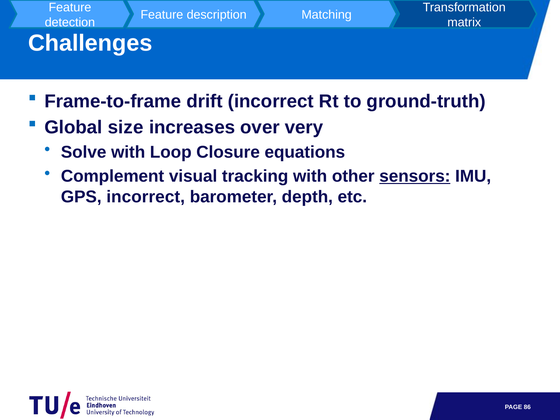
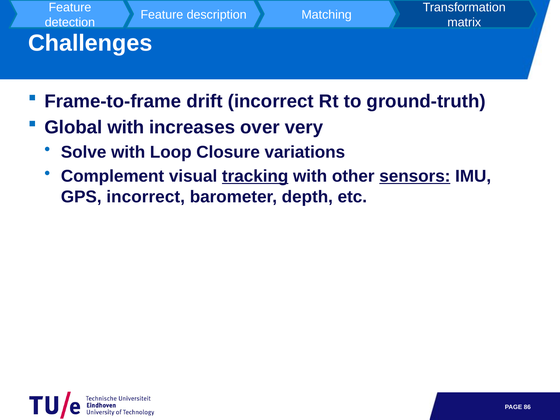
Global size: size -> with (126, 127)
equations: equations -> variations (305, 152)
tracking underline: none -> present (255, 176)
